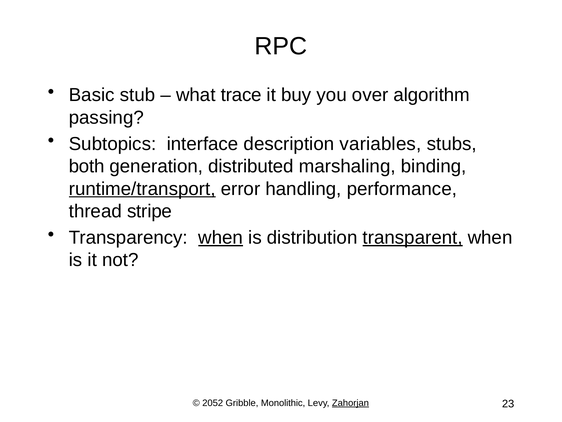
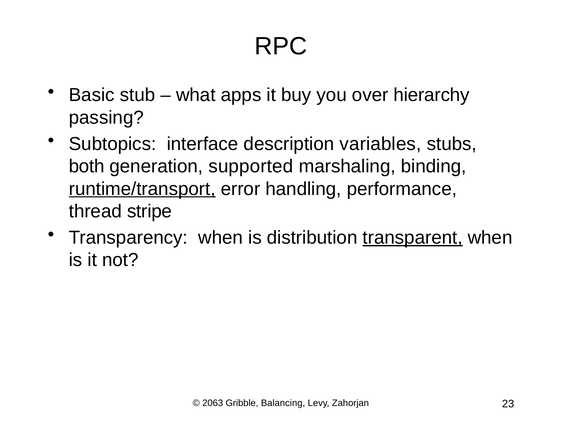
trace: trace -> apps (241, 95)
algorithm: algorithm -> hierarchy (432, 95)
distributed: distributed -> supported (251, 166)
when underline: present -> none (221, 237)
2052: 2052 -> 2063 (213, 402)
Monolithic: Monolithic -> Balancing (283, 402)
Zahorjan underline: present -> none (350, 402)
